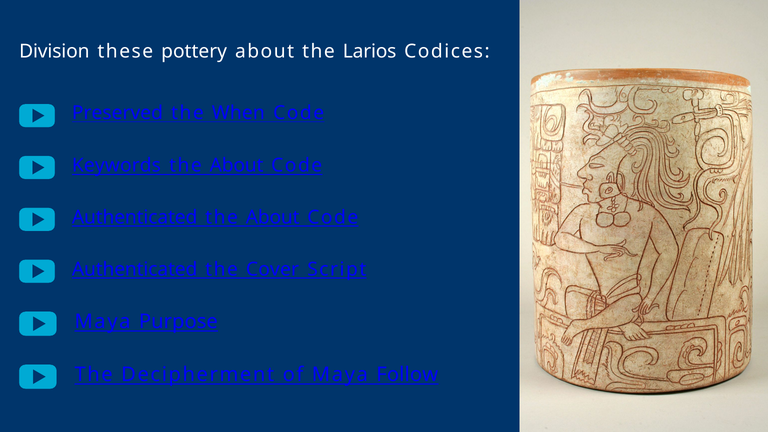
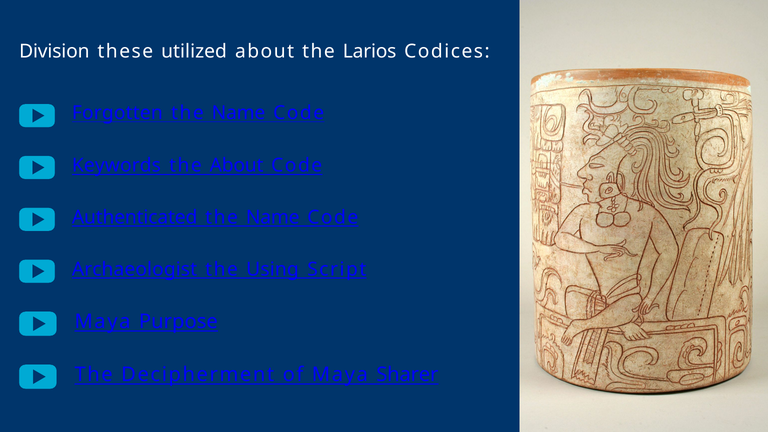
pottery: pottery -> utilized (194, 51)
Preserved: Preserved -> Forgotten (117, 113)
When: When -> Name (239, 113)
About: About -> Name (273, 217)
Authenticated: Authenticated -> Archaeologist (134, 269)
Cover: Cover -> Using (272, 269)
Follow: Follow -> Sharer (407, 375)
